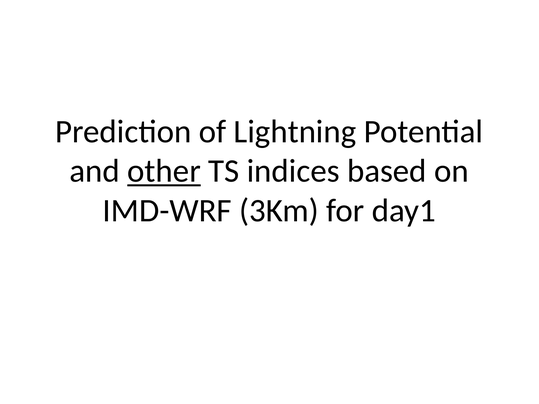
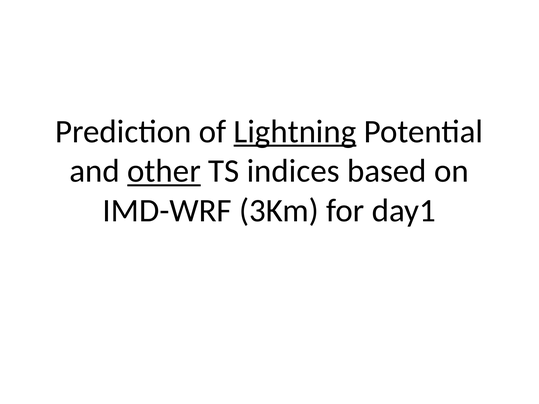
Lightning underline: none -> present (295, 132)
